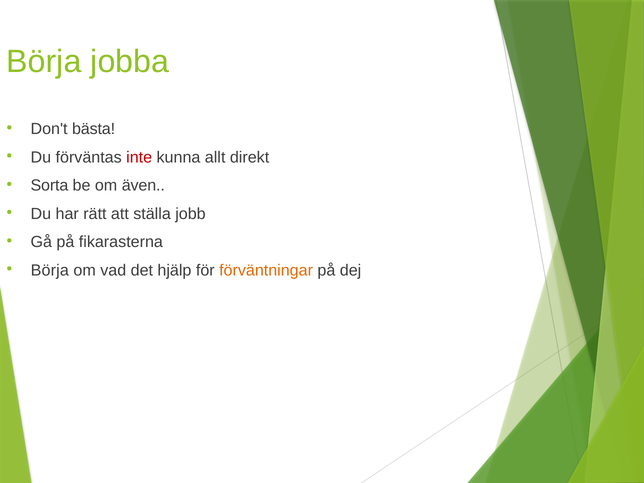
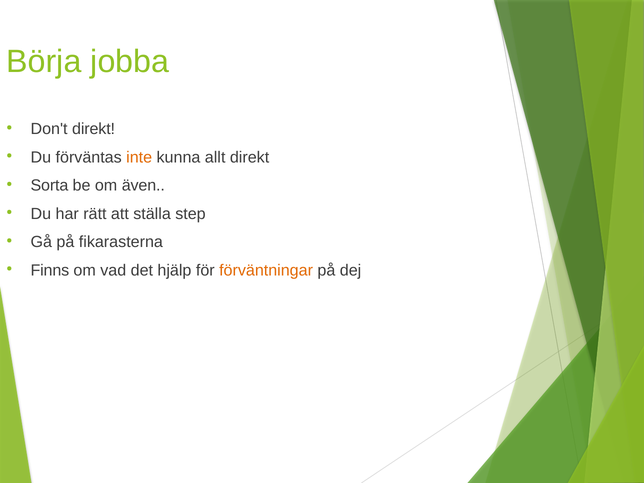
Don't bästa: bästa -> direkt (94, 129)
inte colour: red -> orange (139, 157)
jobb: jobb -> step (190, 214)
Börja: Börja -> Finns (50, 270)
